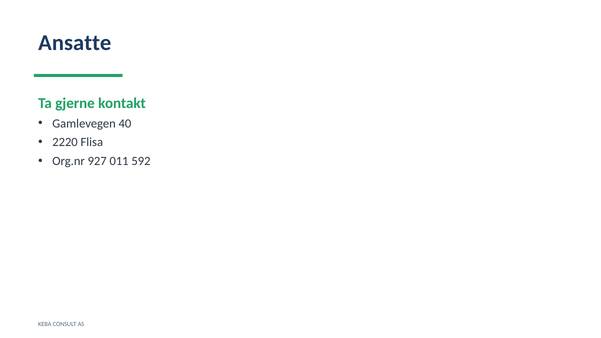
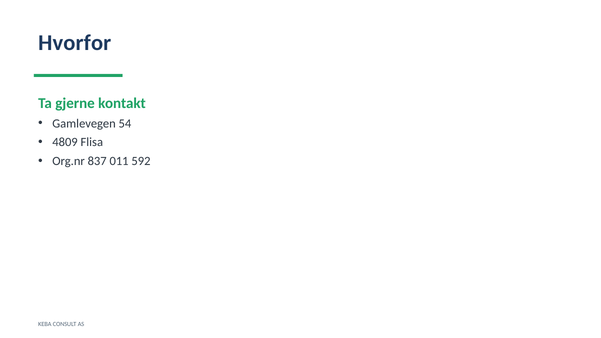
Ansatte: Ansatte -> Hvorfor (75, 43)
40: 40 -> 54 (125, 124)
2220: 2220 -> 4809 (65, 142)
927: 927 -> 837 (97, 161)
